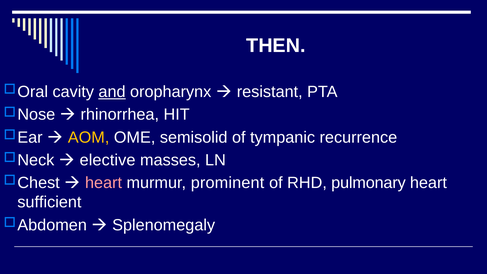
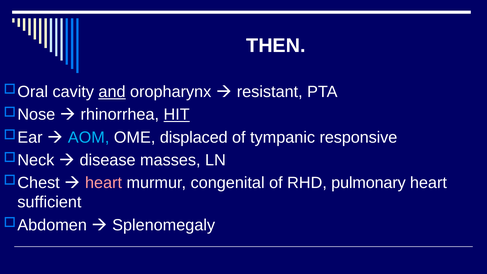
HIT underline: none -> present (177, 115)
AOM colour: yellow -> light blue (89, 137)
semisolid: semisolid -> displaced (194, 137)
recurrence: recurrence -> responsive (358, 137)
elective: elective -> disease (108, 160)
prominent: prominent -> congenital (228, 183)
